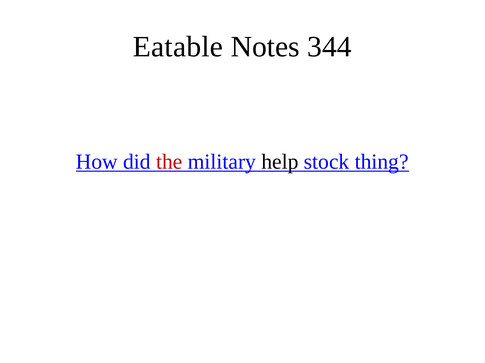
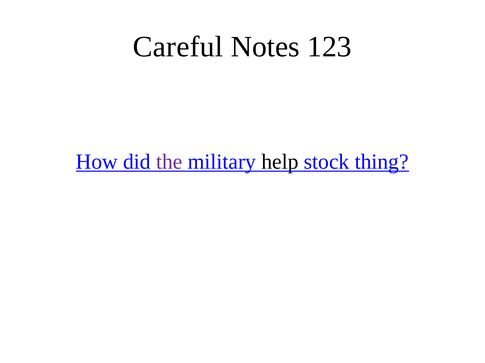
Eatable: Eatable -> Careful (178, 47)
344: 344 -> 123 (329, 47)
the colour: red -> purple (169, 162)
